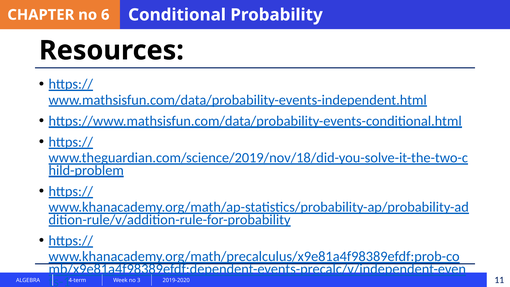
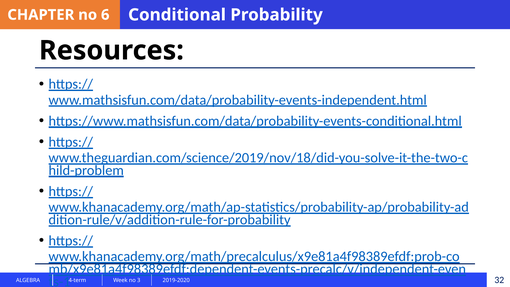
11: 11 -> 32 (499, 280)
